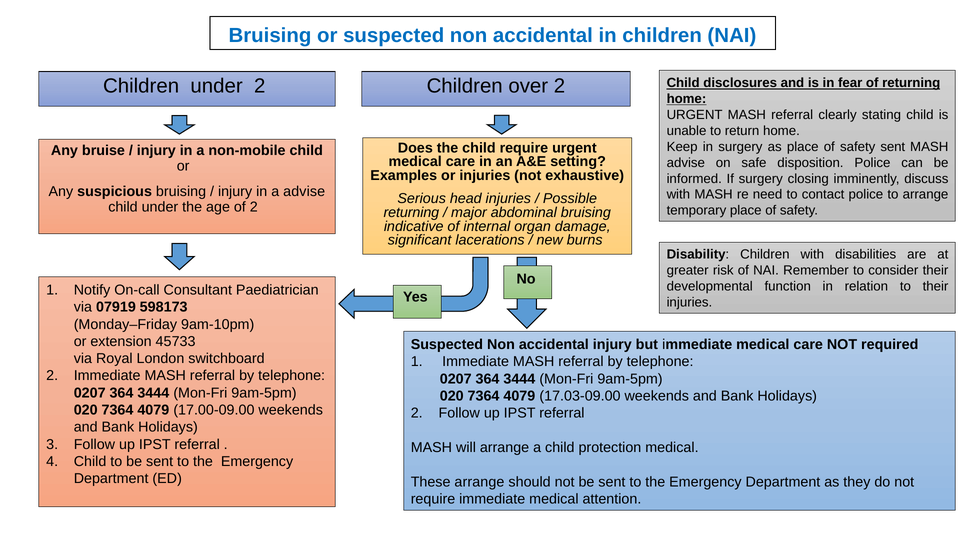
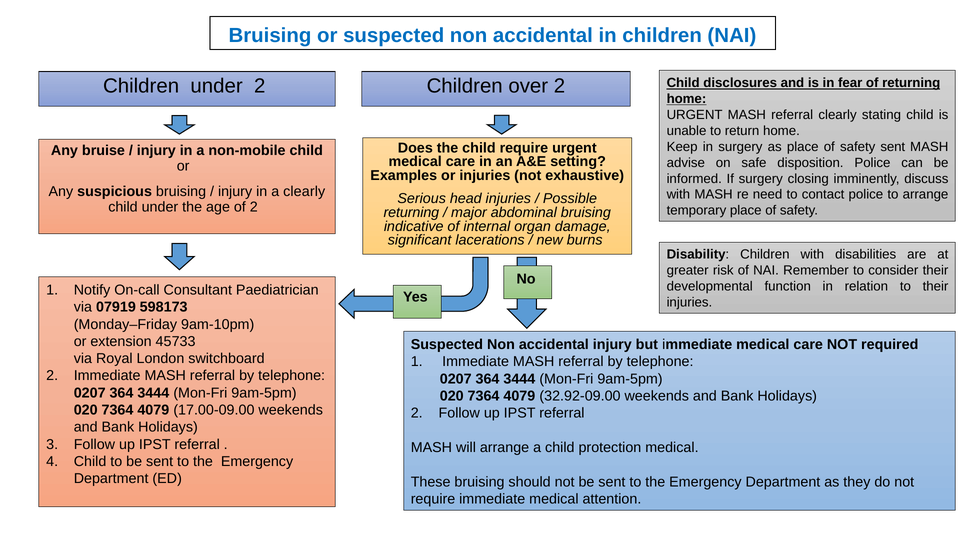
a advise: advise -> clearly (304, 192)
17.03-09.00: 17.03-09.00 -> 32.92-09.00 (580, 396)
These arrange: arrange -> bruising (479, 482)
